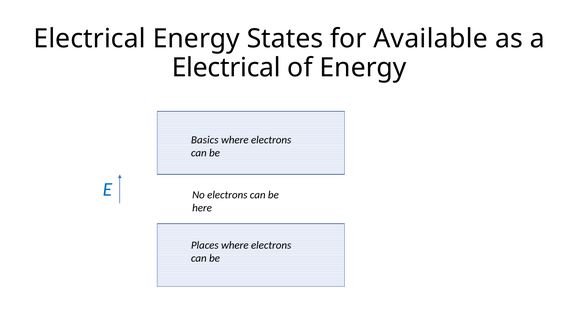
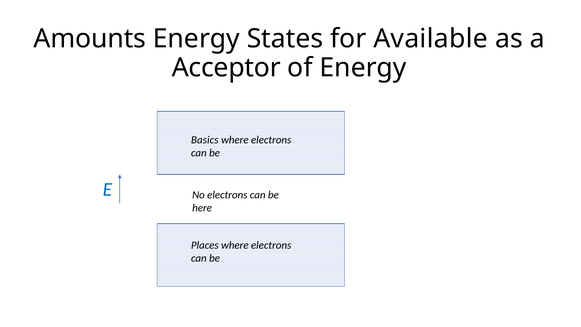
Electrical: Electrical -> Amounts (90, 39)
Electrical: Electrical -> Acceptor (226, 68)
